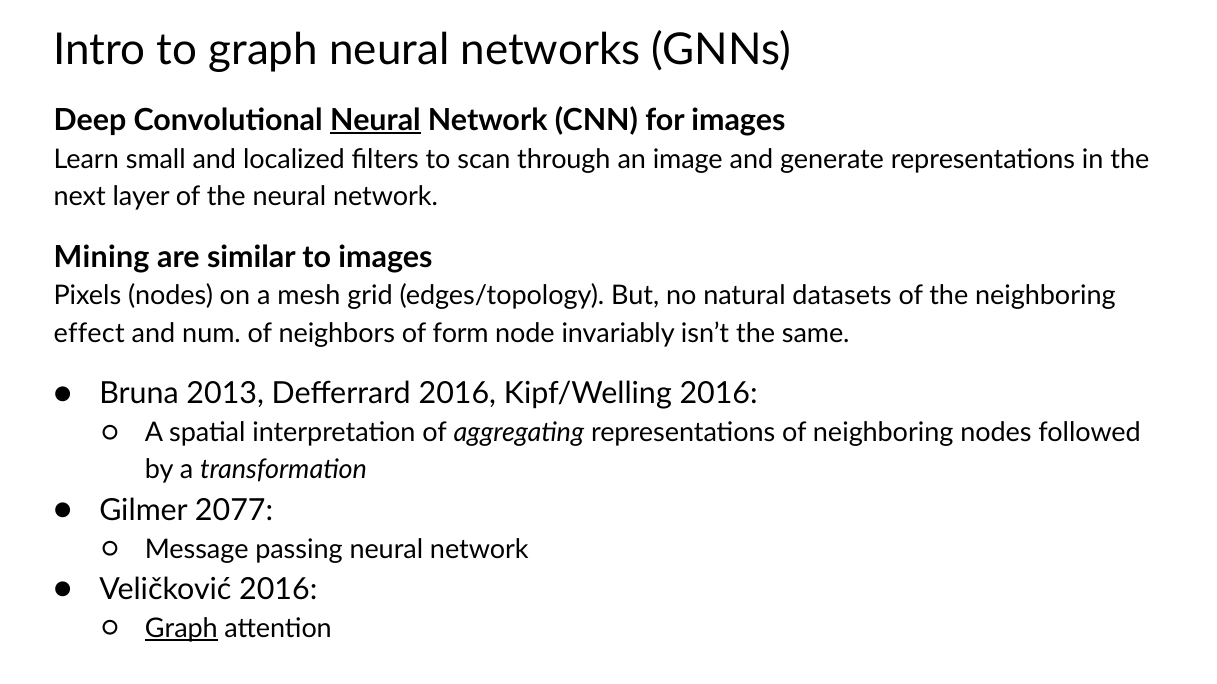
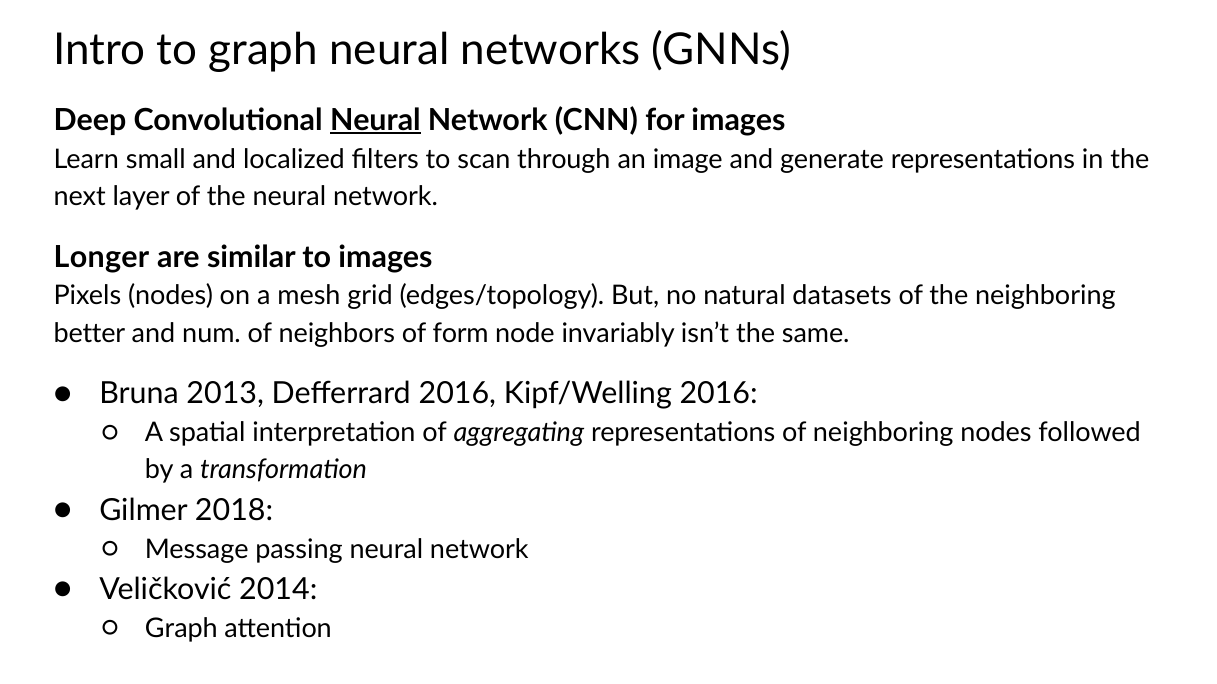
Mining: Mining -> Longer (102, 257)
effect: effect -> better (89, 334)
2077: 2077 -> 2018 (234, 511)
Veličković 2016: 2016 -> 2014 (278, 590)
Graph underline: present -> none (181, 629)
